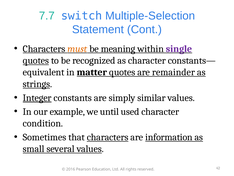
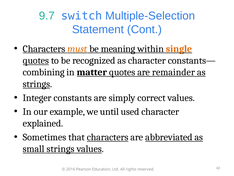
7.7: 7.7 -> 9.7 (47, 16)
single colour: purple -> orange (179, 49)
equivalent: equivalent -> combining (44, 72)
Integer underline: present -> none (37, 98)
similar: similar -> correct (151, 98)
condition: condition -> explained (43, 123)
information: information -> abbreviated (169, 137)
small several: several -> strings (61, 148)
